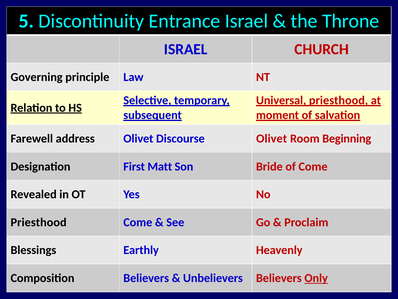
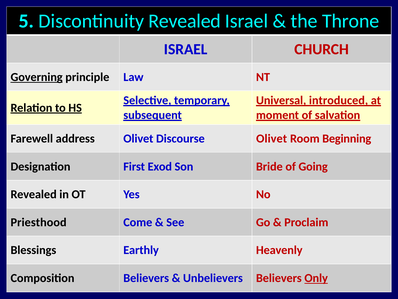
Discontinuity Entrance: Entrance -> Revealed (185, 21)
Governing underline: none -> present (37, 77)
Universal priesthood: priesthood -> introduced (339, 100)
Matt: Matt -> Exod (160, 166)
of Come: Come -> Going (313, 166)
